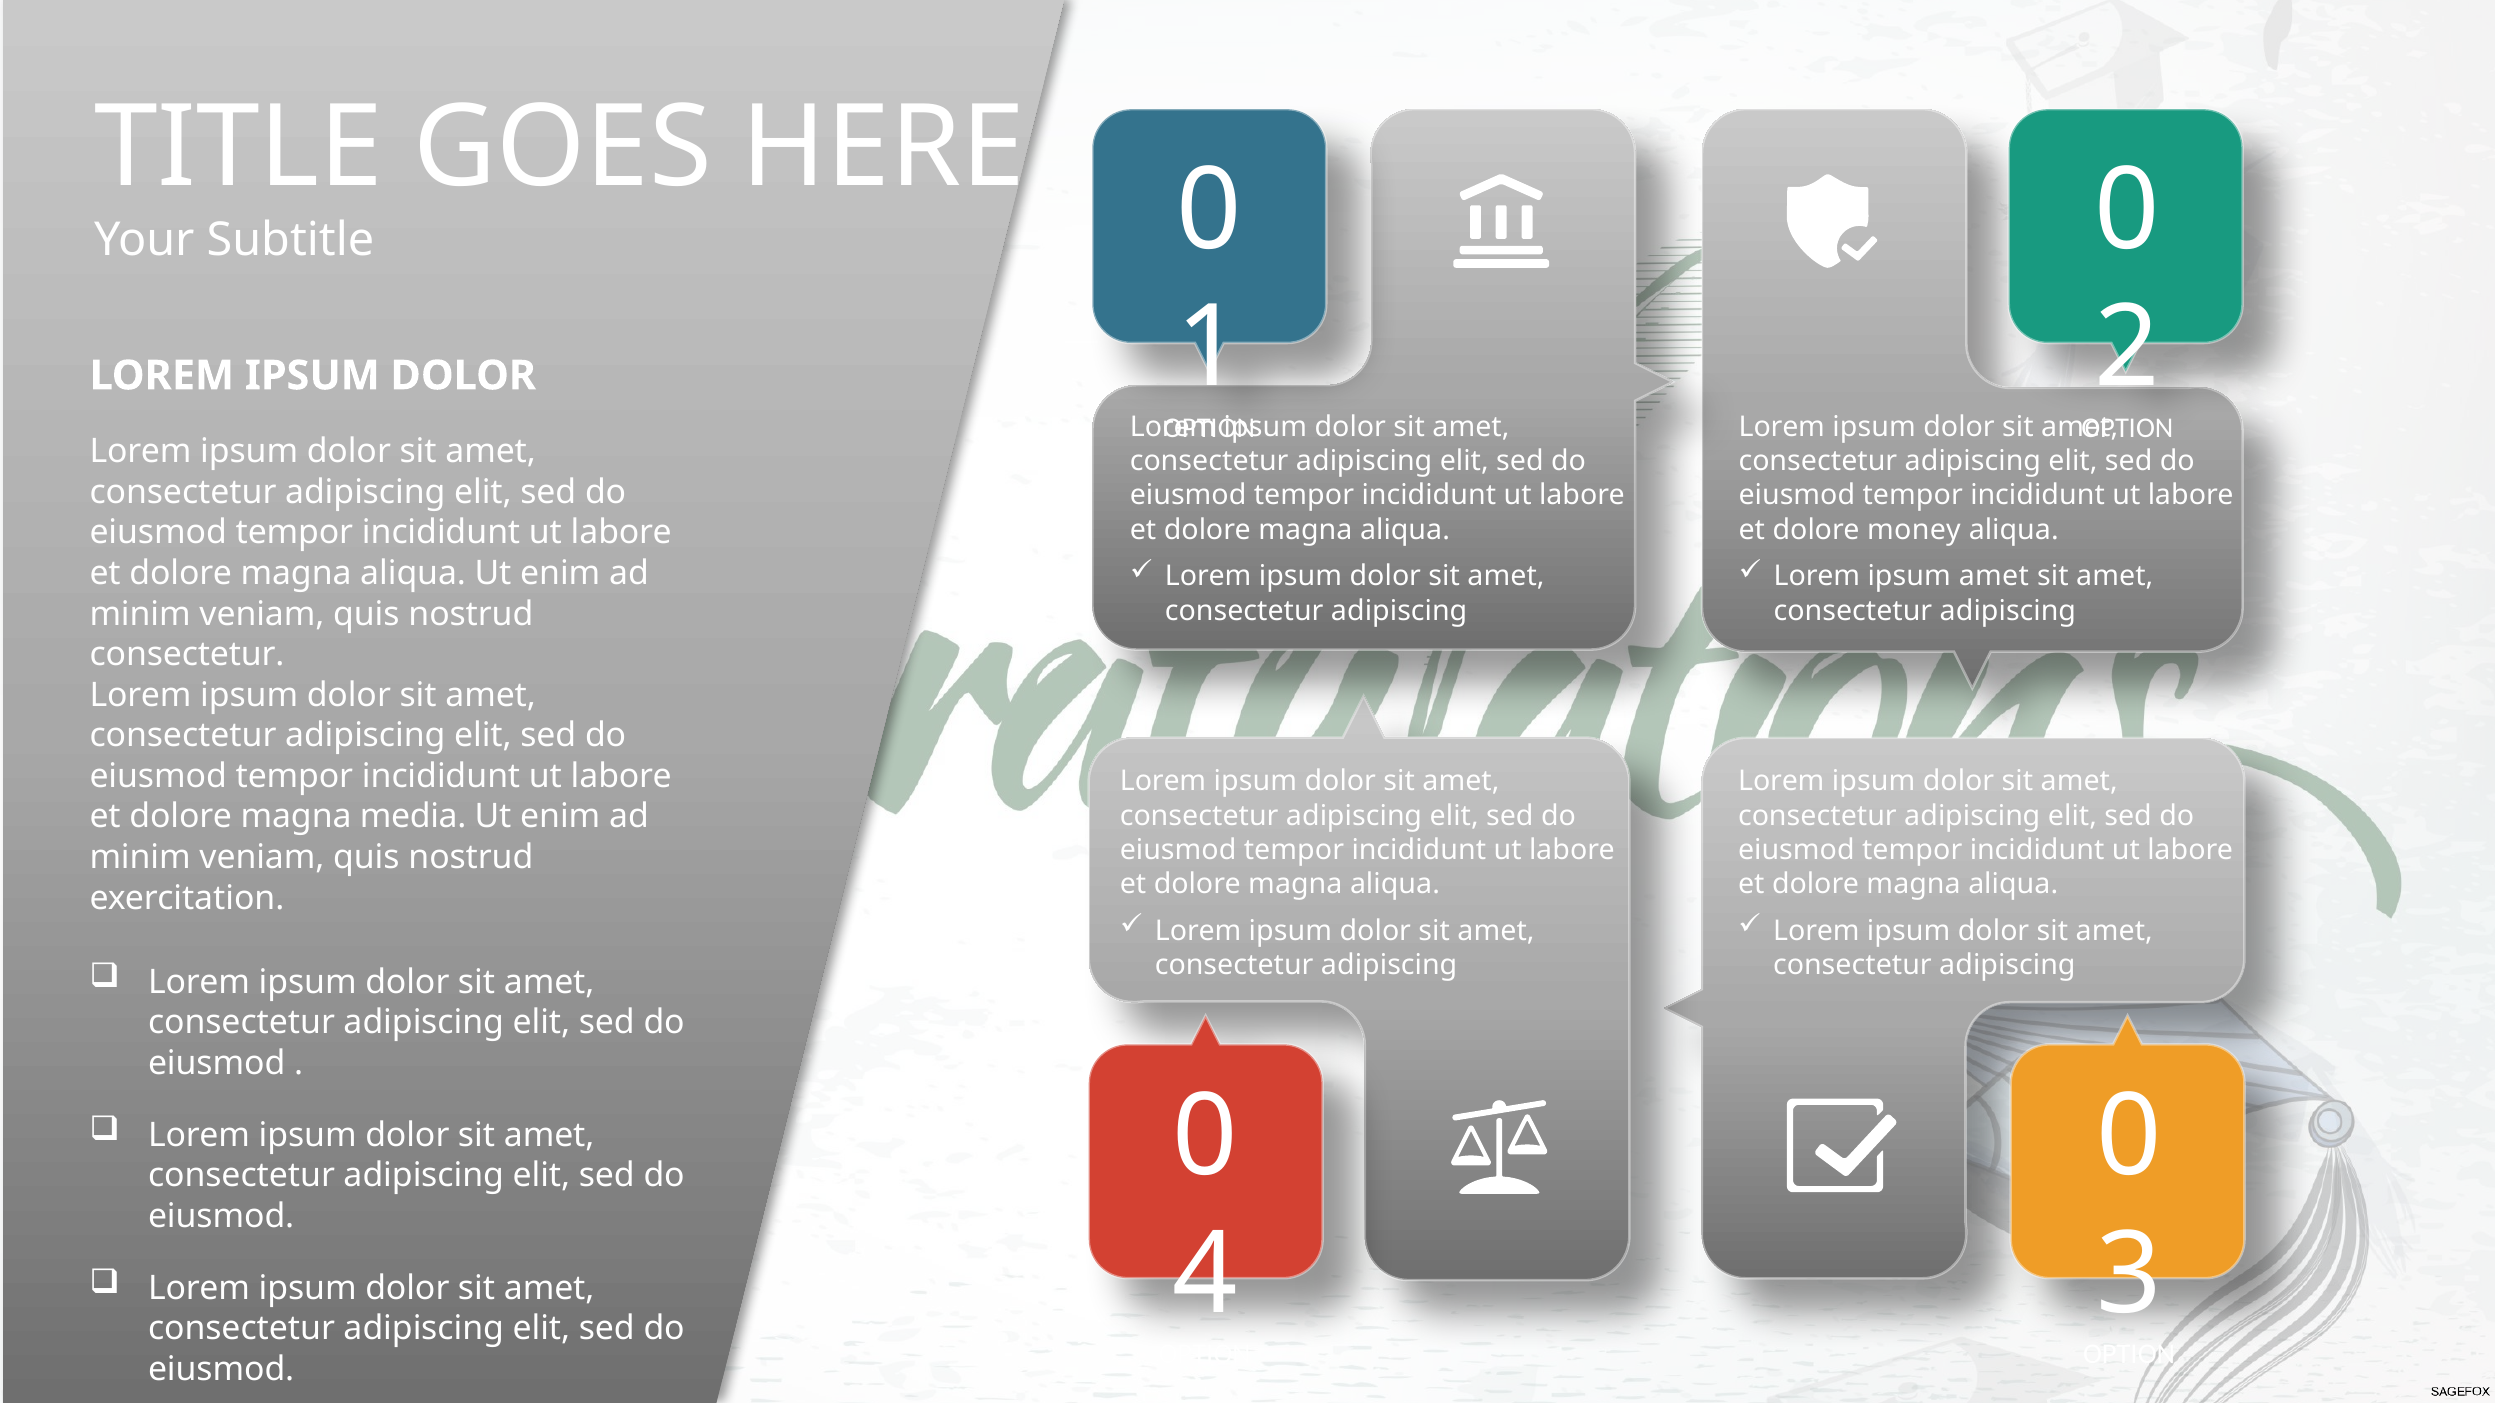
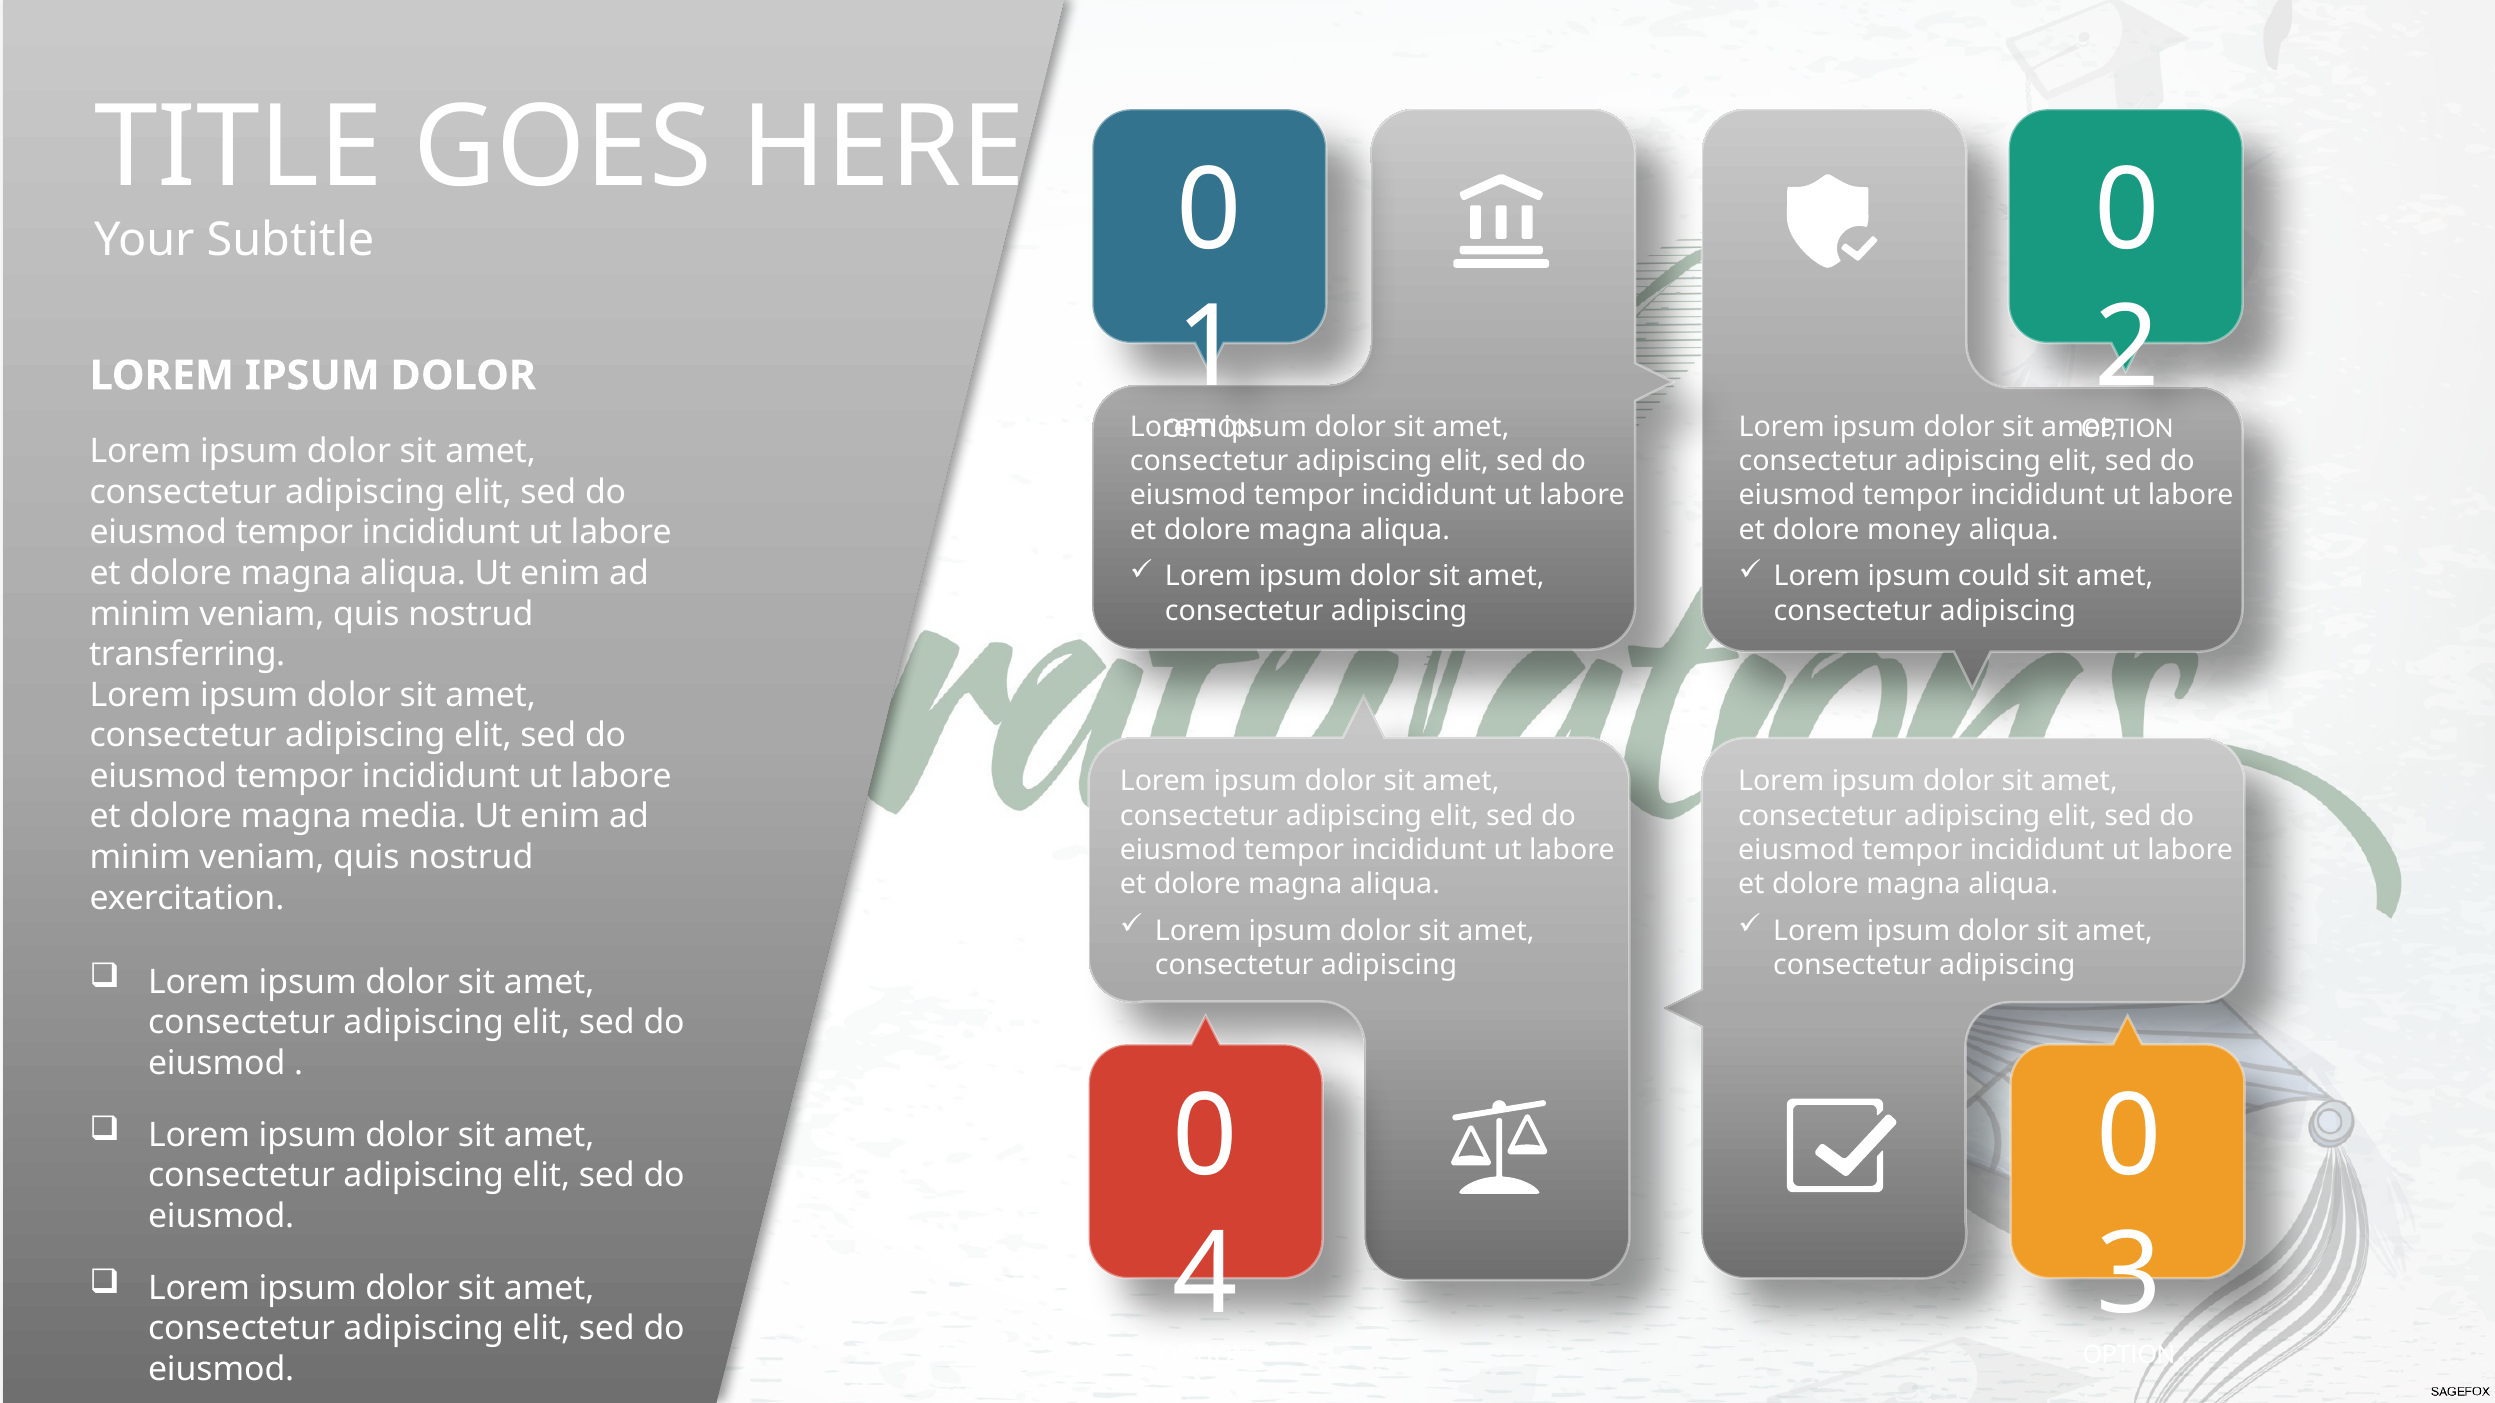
ipsum amet: amet -> could (1994, 577)
consectetur: consectetur -> transferring (187, 655)
